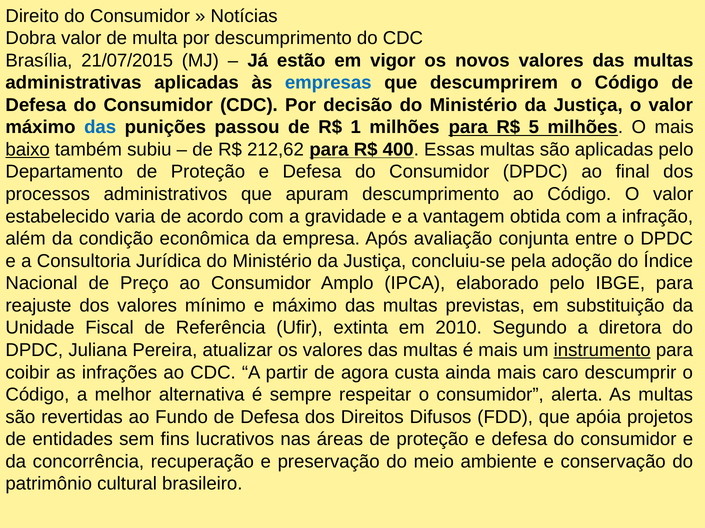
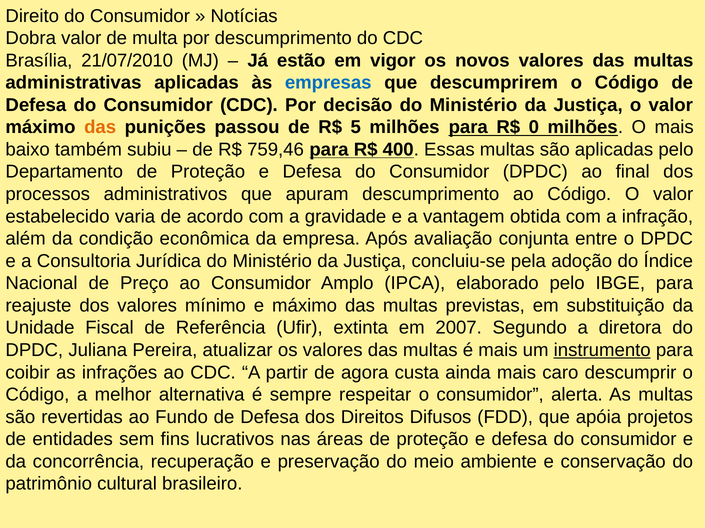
21/07/2015: 21/07/2015 -> 21/07/2010 (127, 61)
das colour: blue -> orange (100, 127)
1: 1 -> 5 (356, 127)
5: 5 -> 0 (534, 127)
baixo underline: present -> none (28, 150)
212,62: 212,62 -> 759,46 (275, 150)
2010: 2010 -> 2007 (459, 328)
